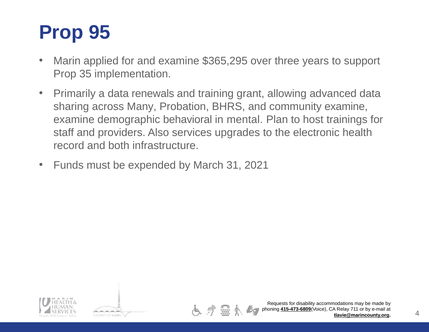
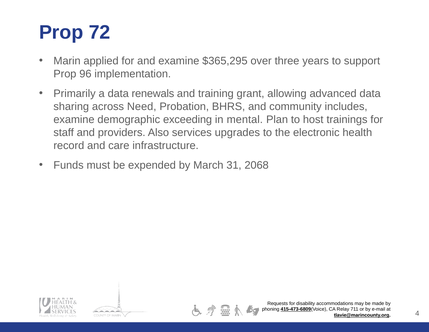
95: 95 -> 72 (100, 32)
35: 35 -> 96 (85, 74)
Many: Many -> Need (142, 106)
community examine: examine -> includes (346, 106)
behavioral: behavioral -> exceeding (188, 119)
both: both -> care (119, 145)
2021: 2021 -> 2068 (257, 165)
